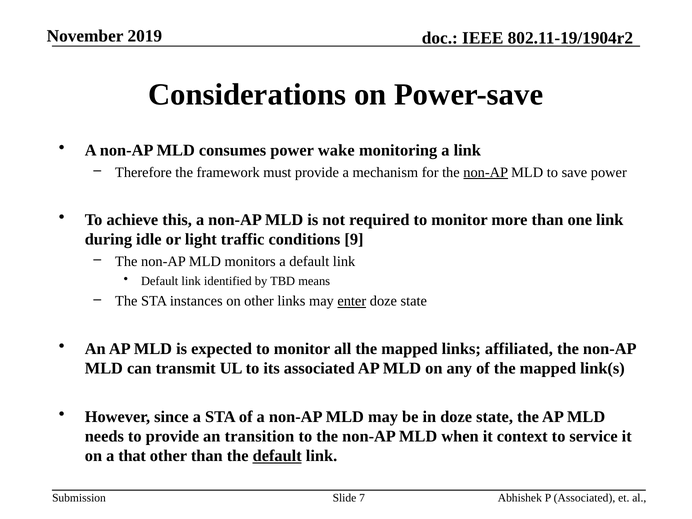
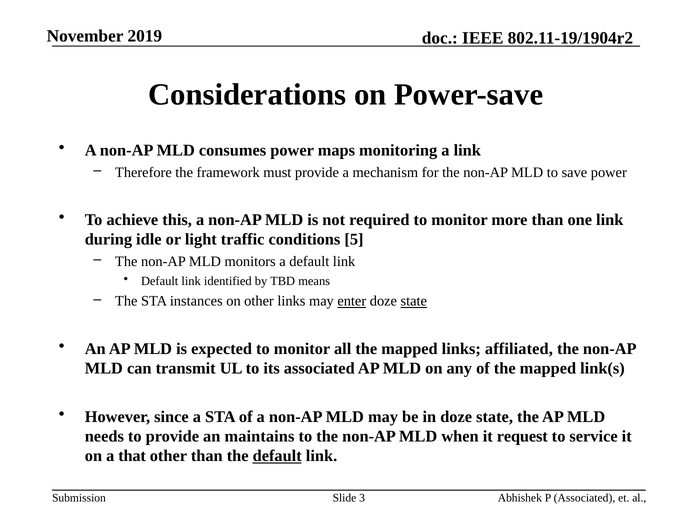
wake: wake -> maps (336, 150)
non-AP underline: present -> none (486, 172)
9: 9 -> 5 (354, 239)
state underline: none -> present (414, 301)
transition: transition -> maintains (259, 436)
context: context -> request (522, 436)
7: 7 -> 3 (362, 498)
